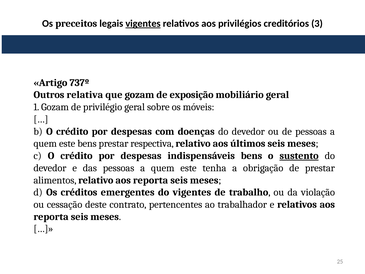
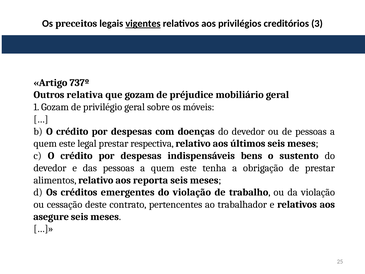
exposição: exposição -> préjudice (192, 95)
este bens: bens -> legal (87, 143)
sustento underline: present -> none (299, 156)
do vigentes: vigentes -> violação (192, 192)
reporta: reporta -> asegure (51, 217)
